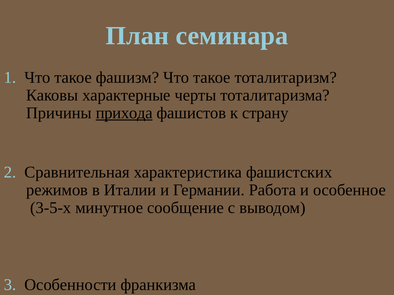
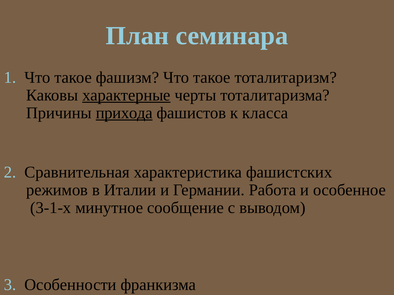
характерные underline: none -> present (126, 95)
страну: страну -> класса (265, 113)
3-5-х: 3-5-х -> 3-1-х (51, 208)
